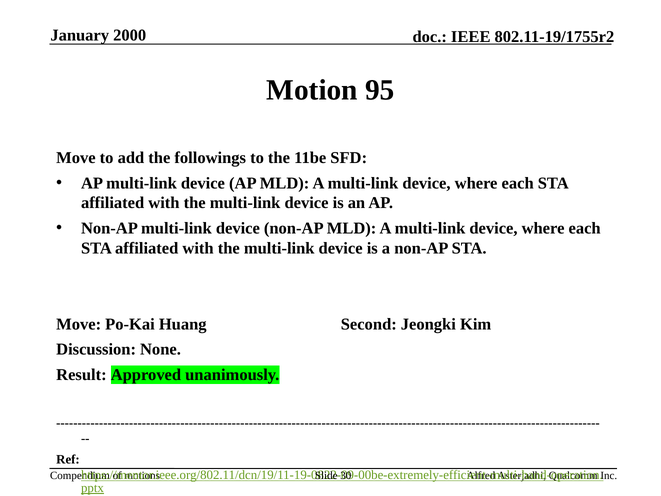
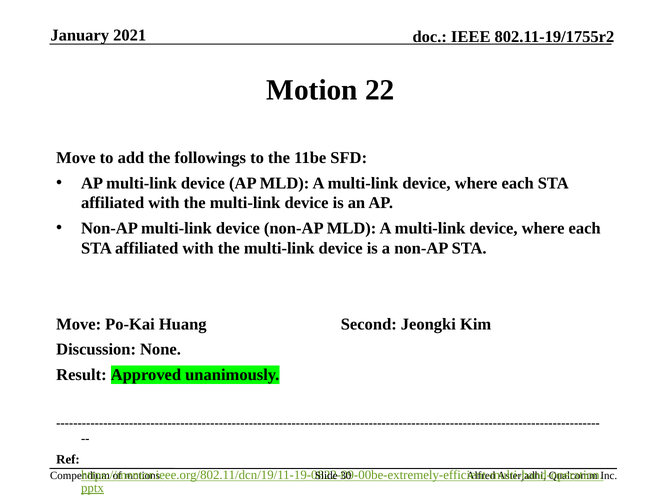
2000: 2000 -> 2021 (130, 35)
95: 95 -> 22 (380, 90)
